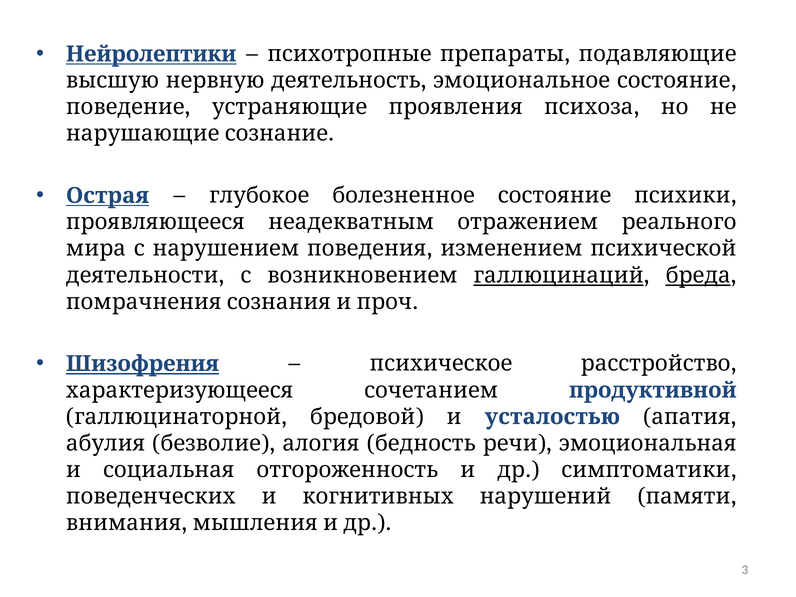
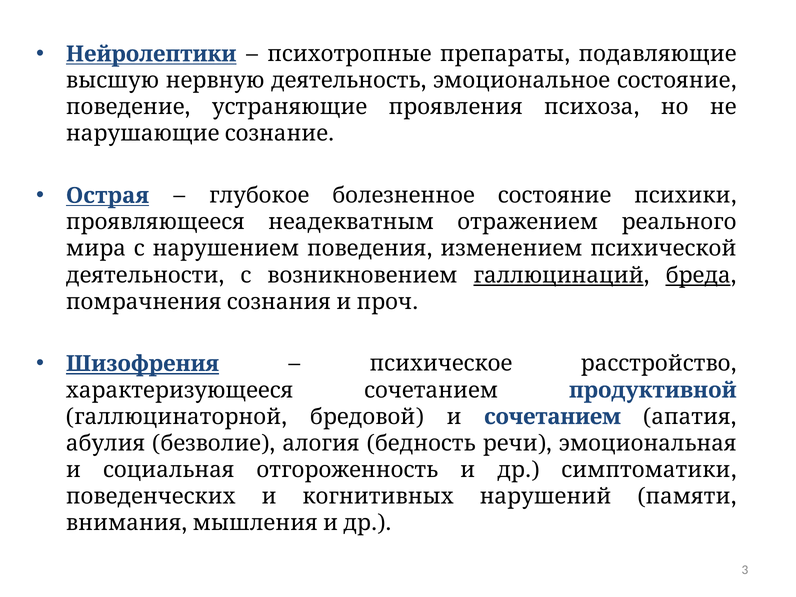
и усталостью: усталостью -> сочетанием (553, 417)
